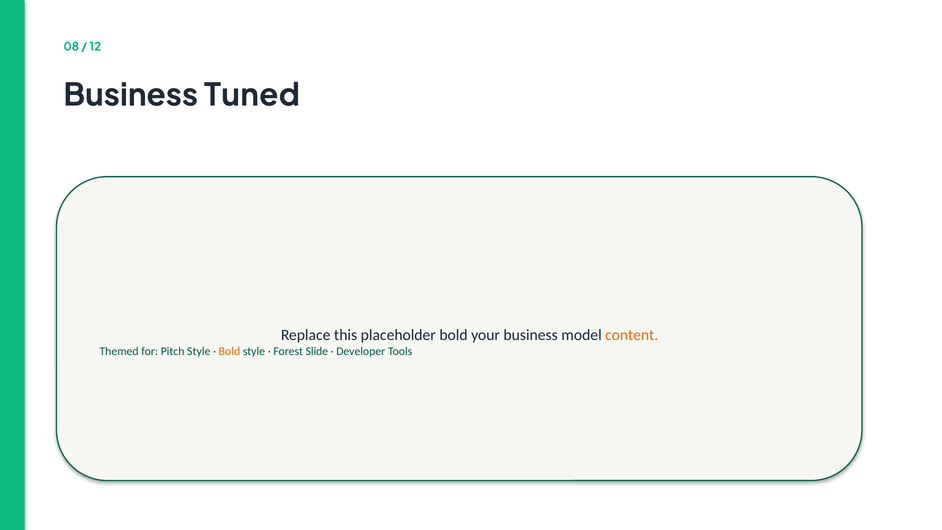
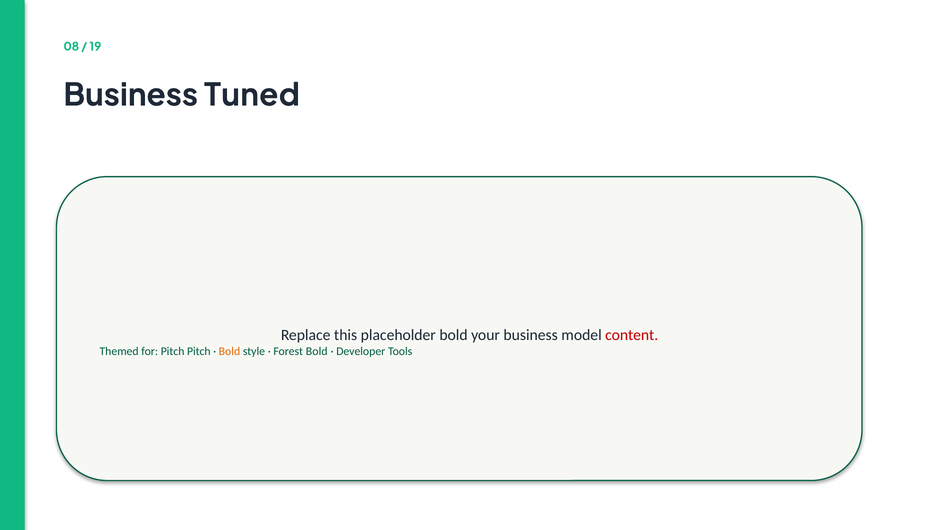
12: 12 -> 19 (95, 47)
content colour: orange -> red (632, 335)
Pitch Style: Style -> Pitch (199, 351)
Forest Slide: Slide -> Bold (317, 351)
